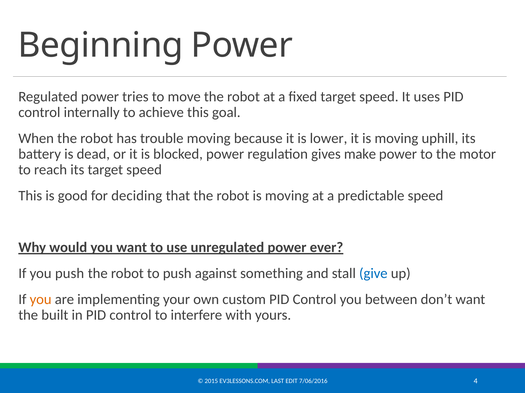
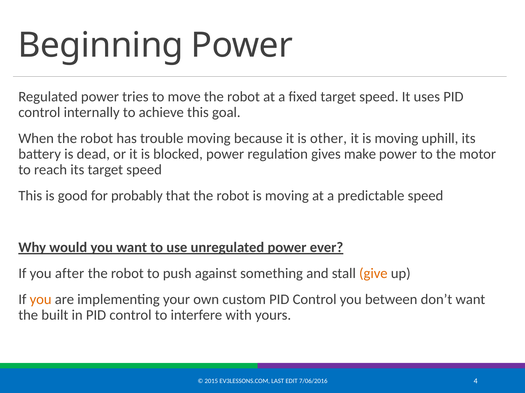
lower: lower -> other (328, 139)
deciding: deciding -> probably (137, 196)
you push: push -> after (70, 274)
give colour: blue -> orange (373, 274)
